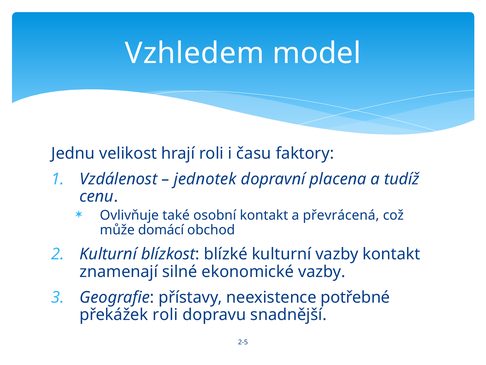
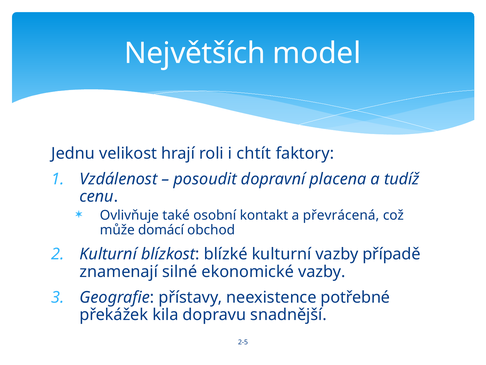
Vzhledem: Vzhledem -> Největších (195, 53)
času: času -> chtít (254, 153)
jednotek: jednotek -> posoudit (205, 179)
vazby kontakt: kontakt -> případě (392, 254)
překážek roli: roli -> kila (165, 314)
